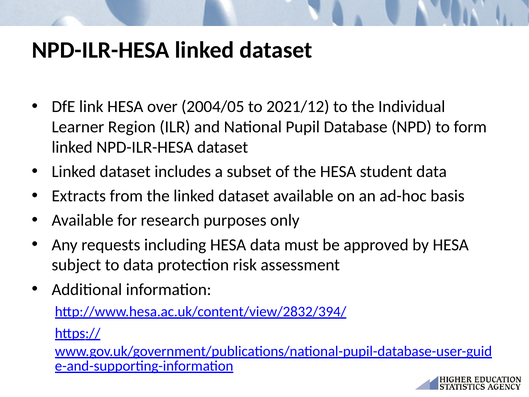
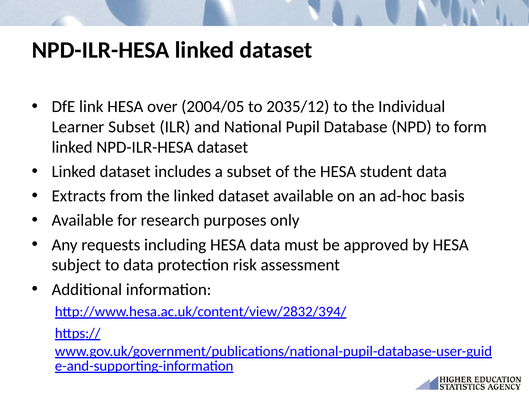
2021/12: 2021/12 -> 2035/12 (298, 107)
Learner Region: Region -> Subset (132, 127)
